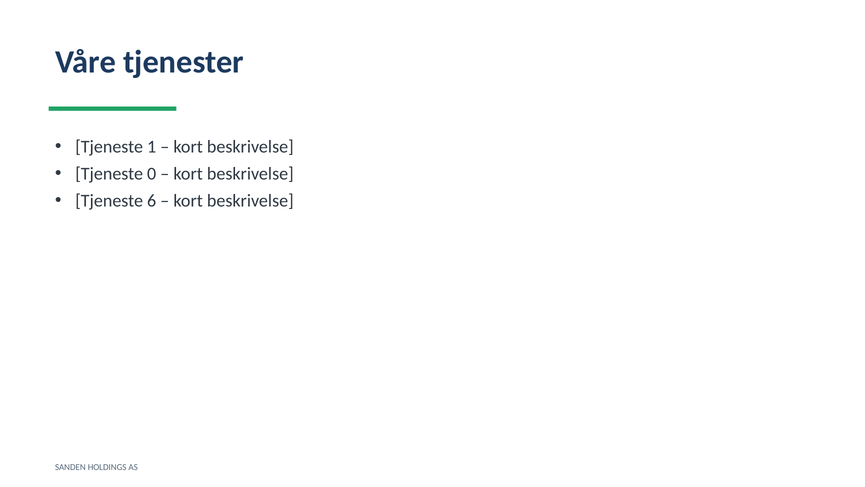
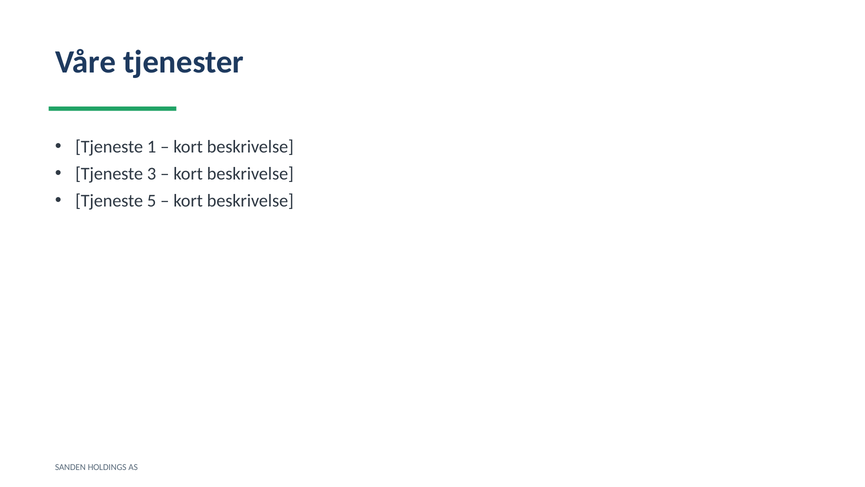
0: 0 -> 3 (152, 174)
6: 6 -> 5 (152, 201)
